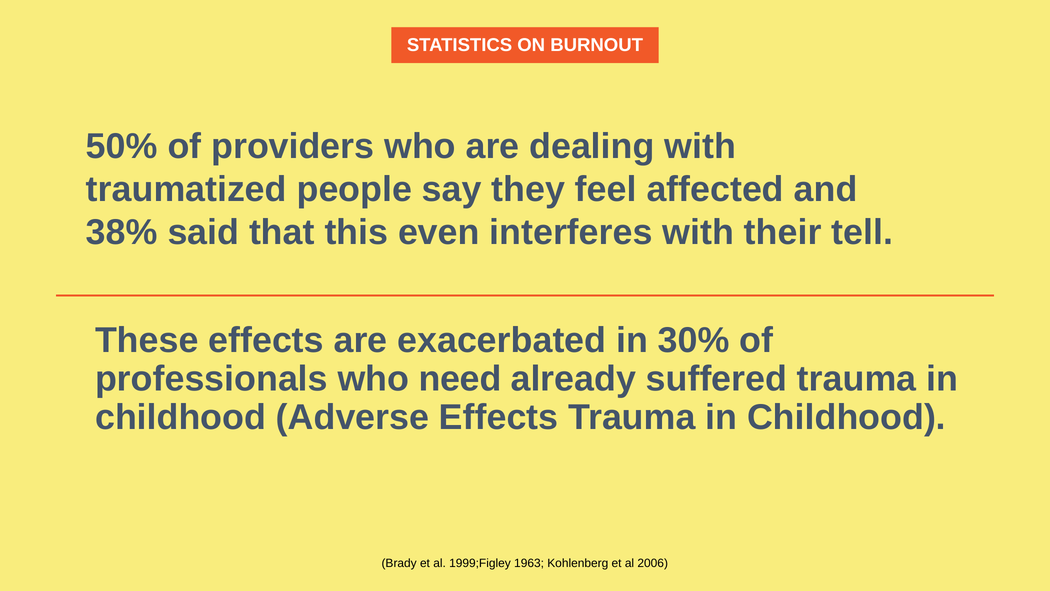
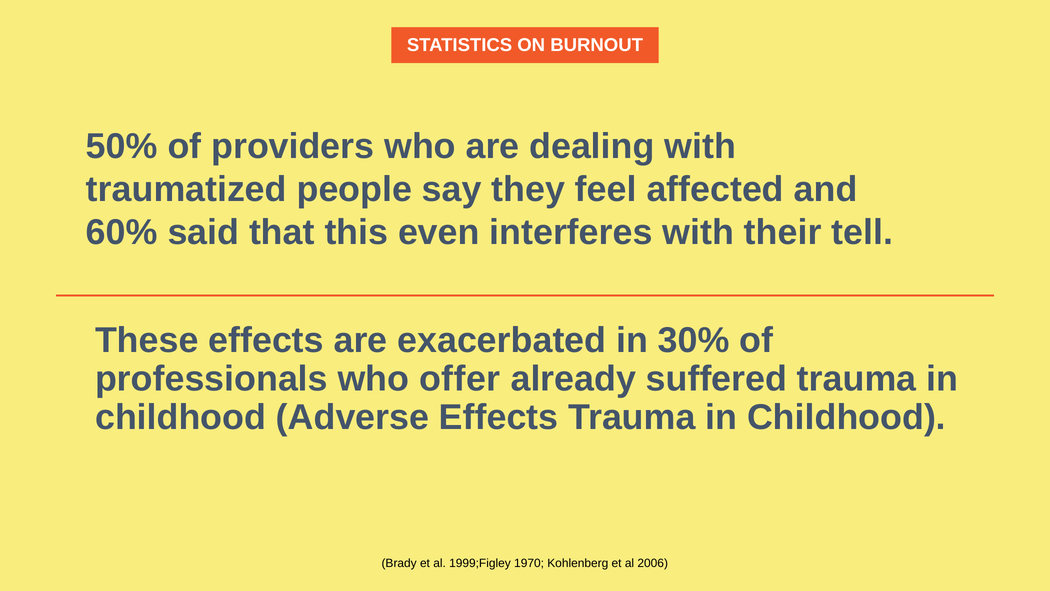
38%: 38% -> 60% (122, 232)
need: need -> offer (460, 379)
1963: 1963 -> 1970 (529, 563)
